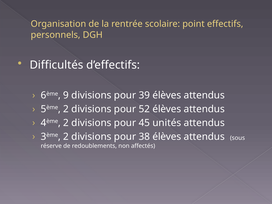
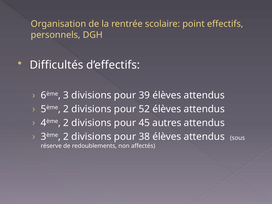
9: 9 -> 3 (66, 95)
unités: unités -> autres (167, 123)
